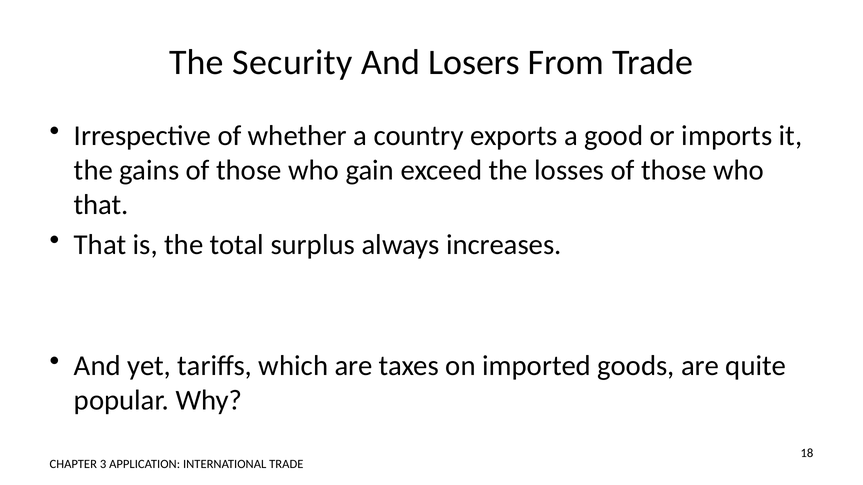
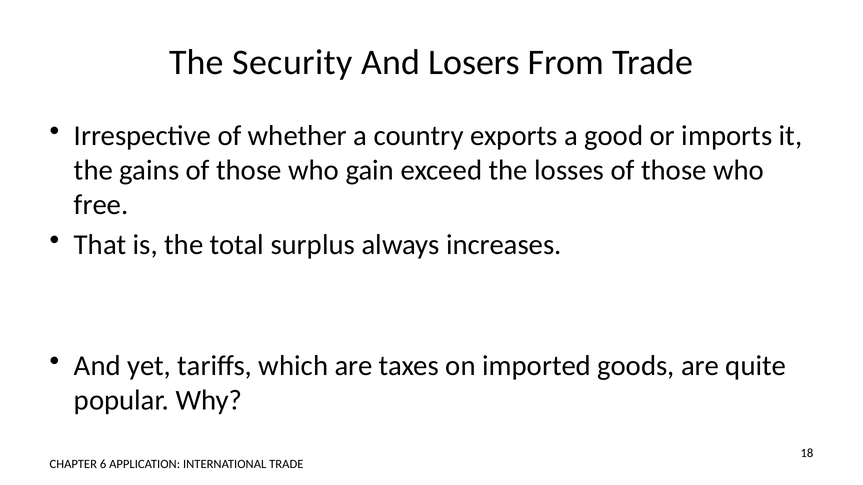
that: that -> free (101, 205)
3: 3 -> 6 (103, 465)
